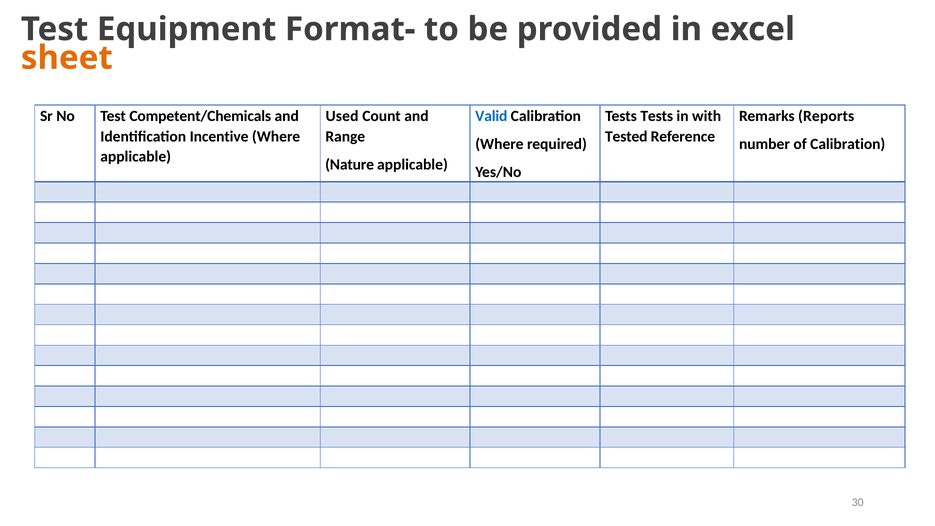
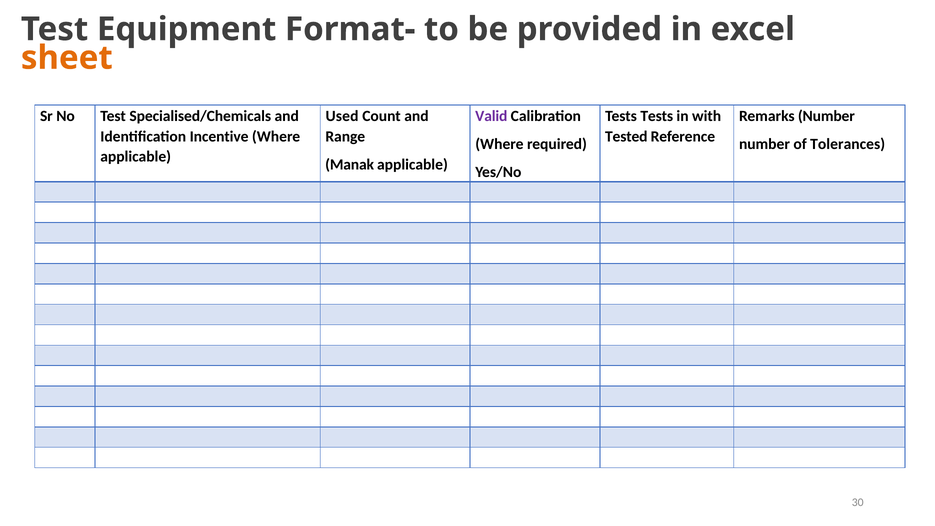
Competent/Chemicals: Competent/Chemicals -> Specialised/Chemicals (200, 116)
Valid colour: blue -> purple (491, 116)
Remarks Reports: Reports -> Number (826, 116)
of Calibration: Calibration -> Tolerances (848, 144)
Nature: Nature -> Manak (350, 165)
